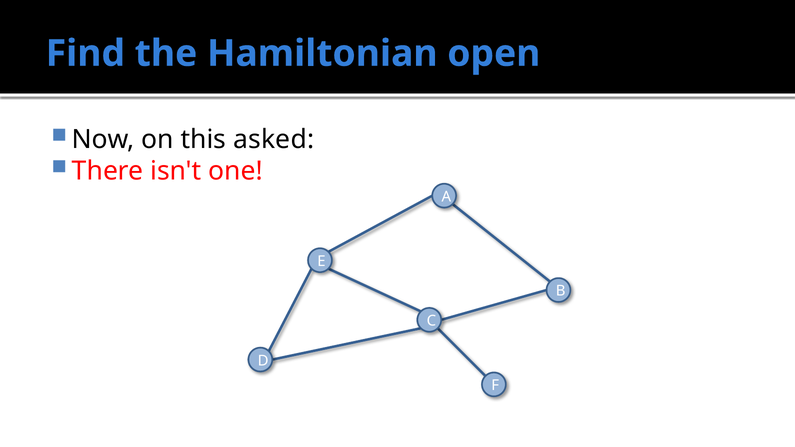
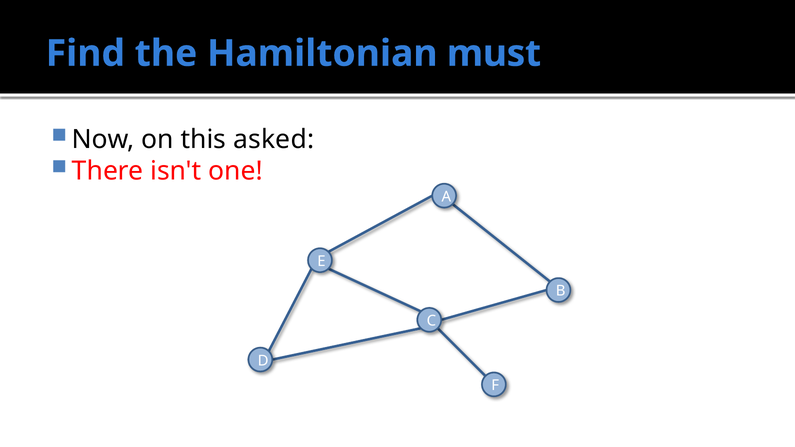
open: open -> must (494, 54)
